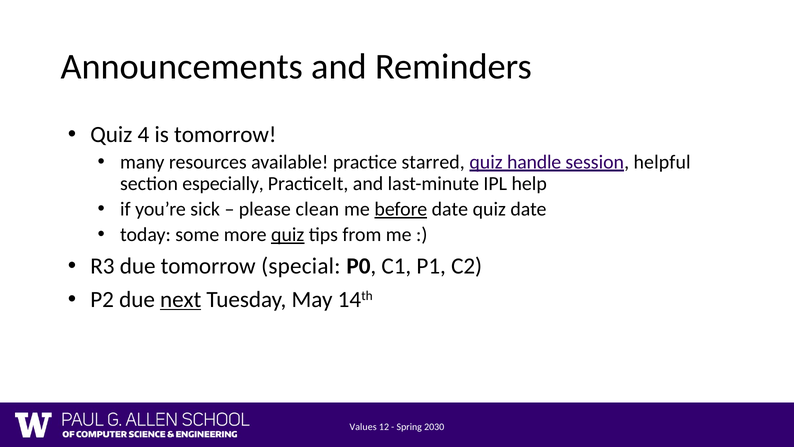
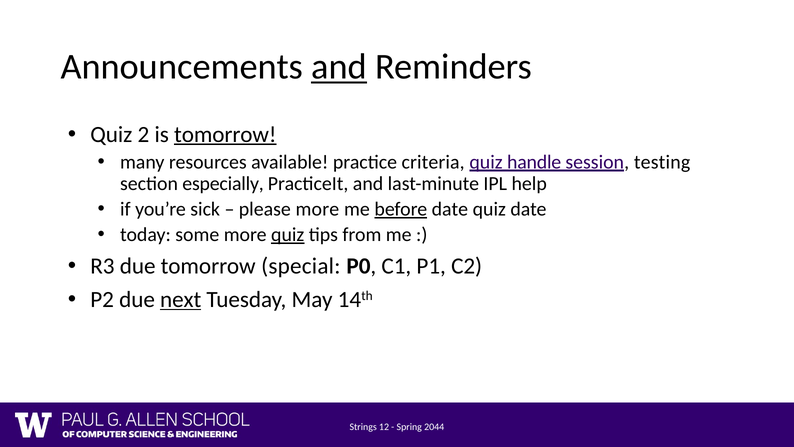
and underline: none -> present (339, 67)
4: 4 -> 2 (143, 134)
tomorrow underline: none -> present (225, 134)
starred: starred -> criteria (433, 162)
helpful: helpful -> testing (662, 162)
please clean: clean -> more (317, 209)
Values: Values -> Strings (363, 426)
2030: 2030 -> 2044 (434, 426)
